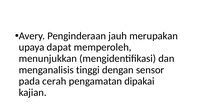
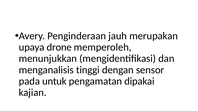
dapat: dapat -> drone (59, 47)
cerah: cerah -> untuk (54, 81)
